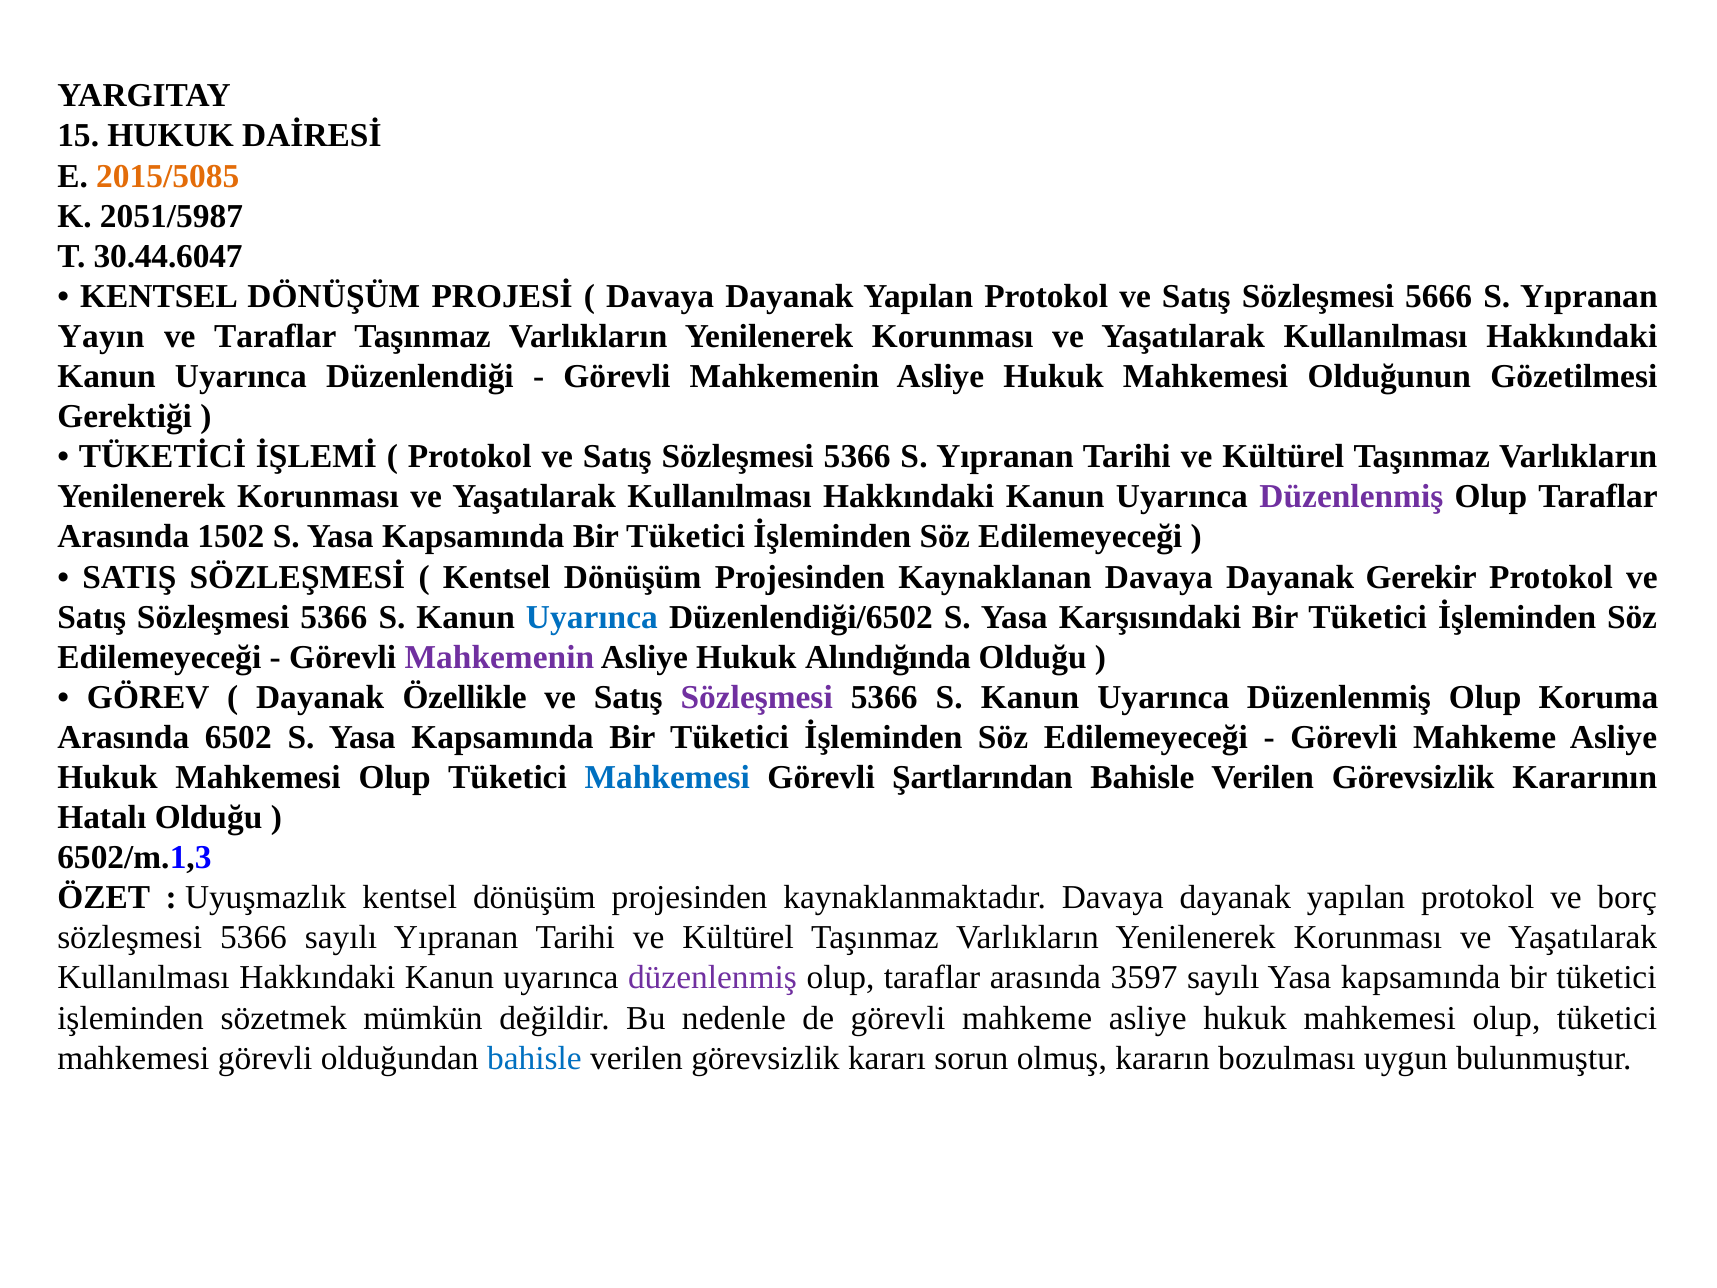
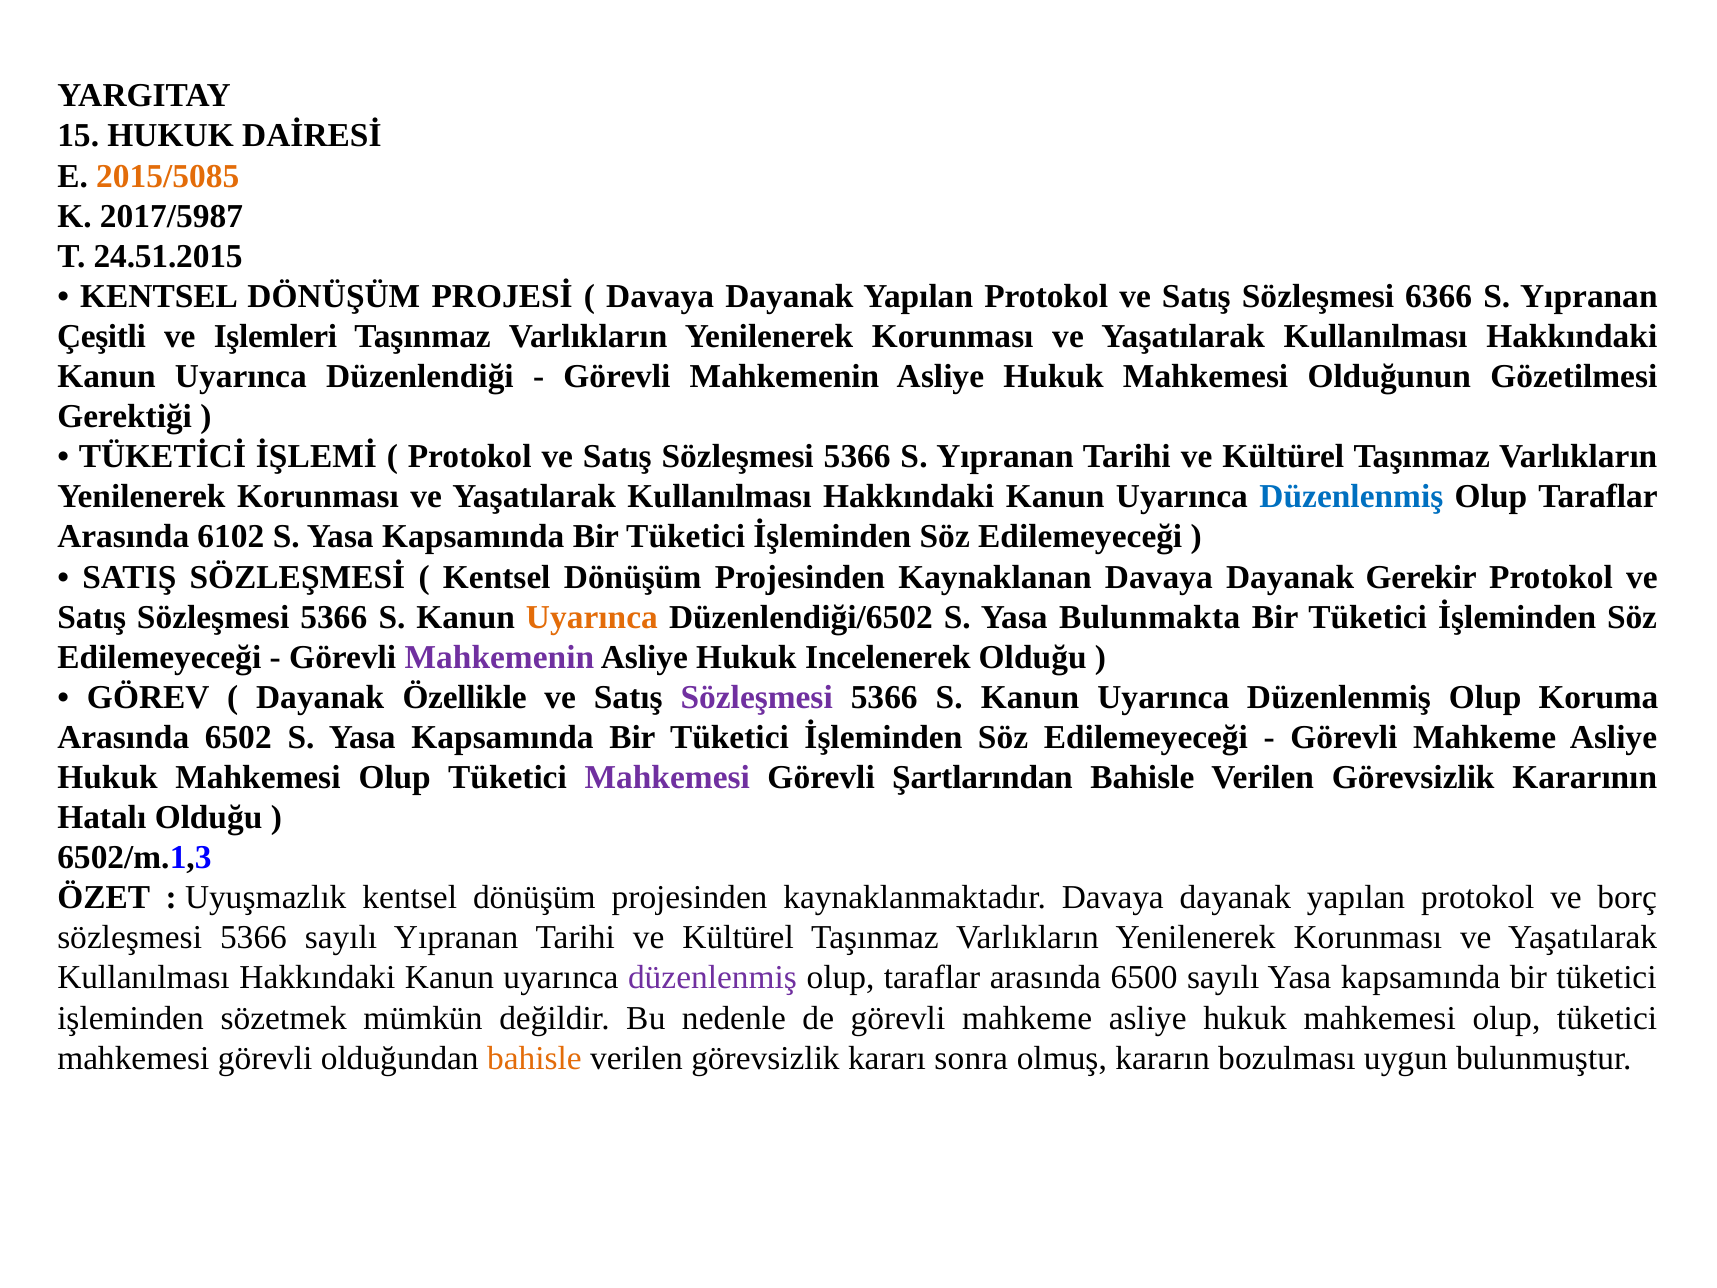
2051/5987: 2051/5987 -> 2017/5987 (171, 216)
30.44.6047: 30.44.6047 -> 24.51.2015 (168, 256)
5666: 5666 -> 6366 (1439, 296)
Yayın: Yayın -> Çeşitli (101, 336)
ve Taraflar: Taraflar -> Işlemleri (275, 336)
Düzenlenmiş colour: purple -> blue (1351, 497)
1502: 1502 -> 6102 (231, 537)
Uyarınca colour: blue -> orange (592, 617)
Karşısındaki: Karşısındaki -> Bulunmakta (1150, 617)
Alındığında: Alındığında -> Incelenerek (888, 657)
Mahkemesi colour: blue -> purple (667, 777)
3597: 3597 -> 6500 (1144, 978)
bahisle colour: blue -> orange (534, 1058)
sorun: sorun -> sonra (971, 1058)
